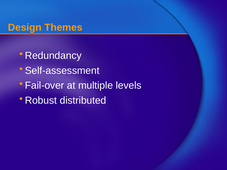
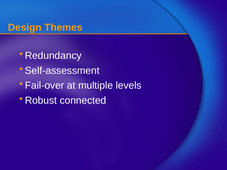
distributed: distributed -> connected (83, 101)
